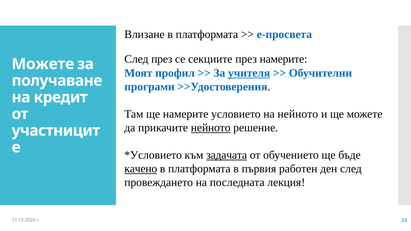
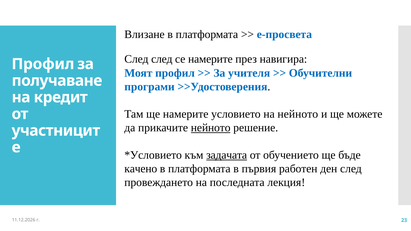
След през: през -> след (162, 59)
се секциите: секциите -> намерите (210, 59)
през намерите: намерите -> навигира (283, 59)
Можете: Можете -> Профил (43, 64)
учителя underline: present -> none (249, 73)
качено underline: present -> none (141, 169)
